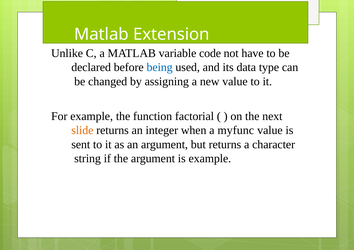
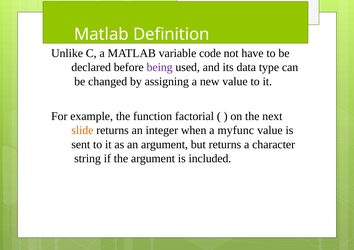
Extension: Extension -> Definition (171, 34)
being colour: blue -> purple (160, 67)
is example: example -> included (210, 159)
